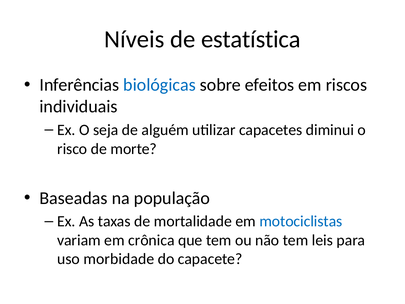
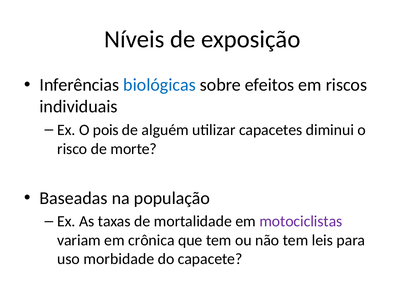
estatística: estatística -> exposição (251, 39)
seja: seja -> pois (106, 130)
motociclistas colour: blue -> purple (301, 221)
